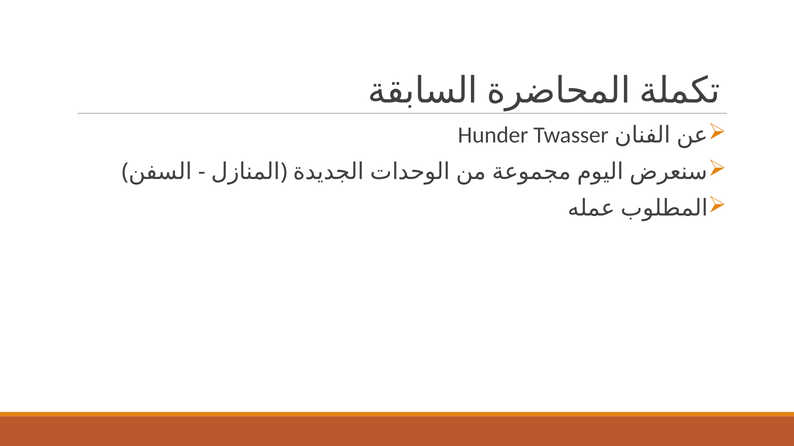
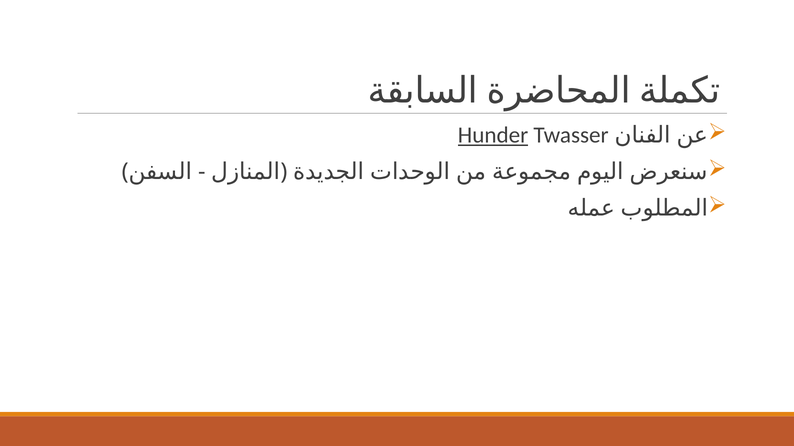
Hunder underline: none -> present (493, 136)
